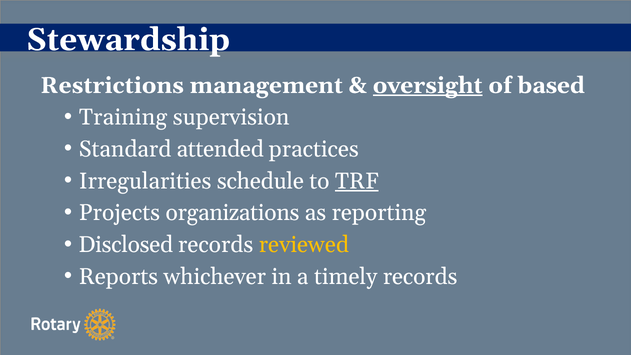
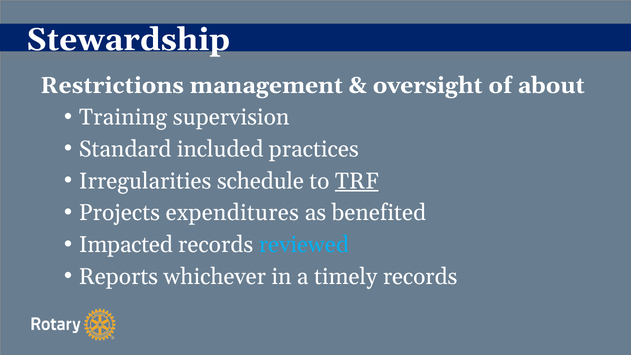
oversight underline: present -> none (428, 85)
based: based -> about (551, 85)
attended: attended -> included (220, 149)
organizations: organizations -> expenditures (232, 213)
reporting: reporting -> benefited (379, 213)
Disclosed: Disclosed -> Impacted (126, 245)
reviewed colour: yellow -> light blue (304, 245)
